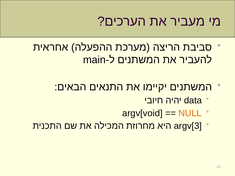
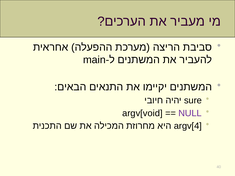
data: data -> sure (193, 101)
NULL colour: orange -> purple (190, 113)
argv[3: argv[3 -> argv[4 (188, 126)
